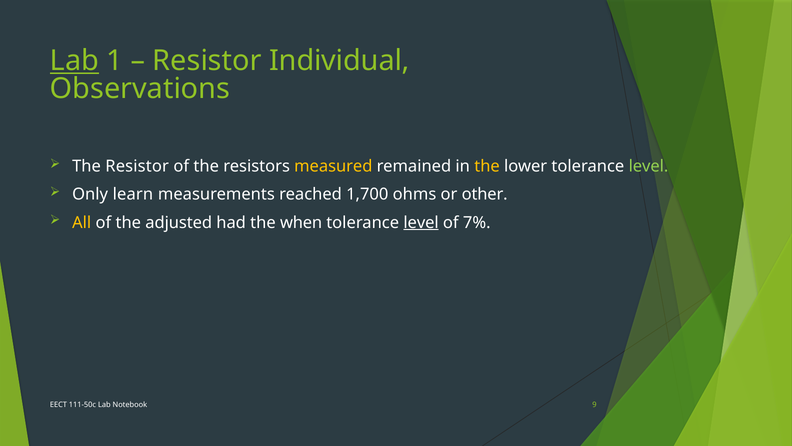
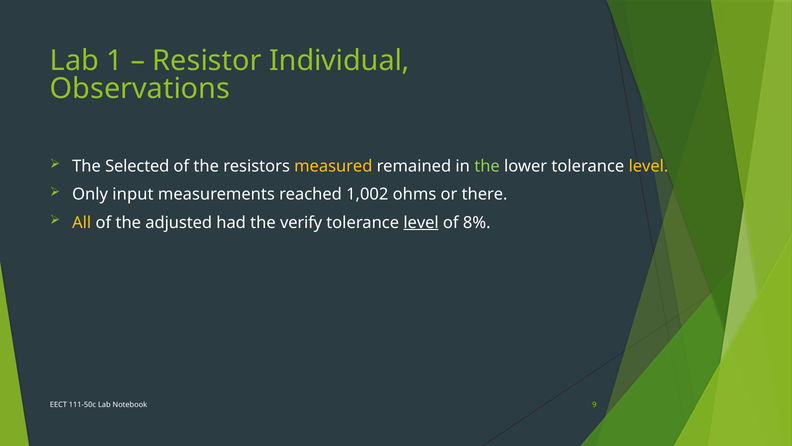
Lab underline: present -> none (74, 61)
The Resistor: Resistor -> Selected (137, 166)
the colour: yellow -> light green (487, 166)
level colour: light green -> yellow (648, 166)
learn: learn -> input (133, 194)
1,700: 1,700 -> 1,002 (367, 194)
other: other -> there (485, 194)
when: when -> verify (301, 222)
7%: 7% -> 8% (477, 222)
